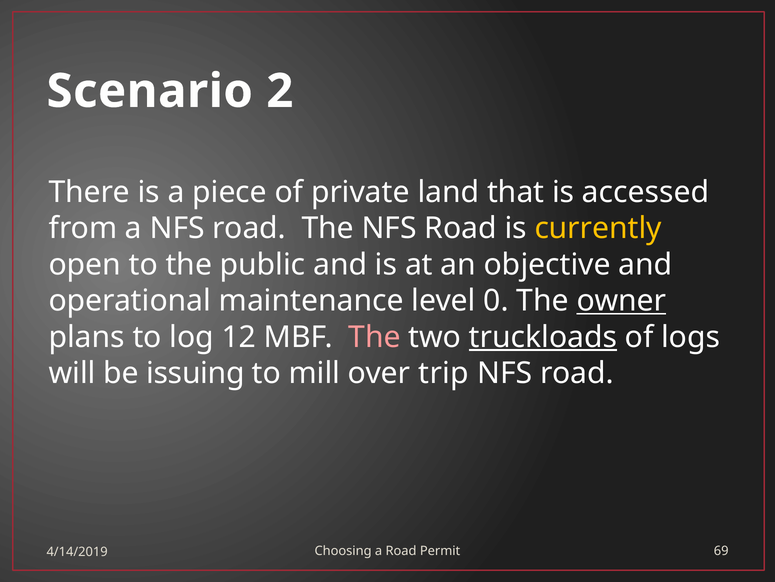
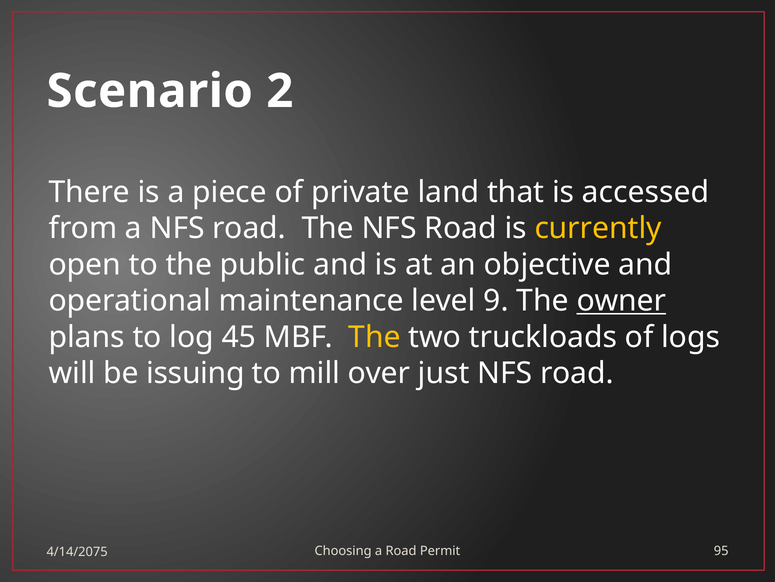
0: 0 -> 9 (496, 300)
12: 12 -> 45 (239, 337)
The colour: pink -> yellow (374, 337)
truckloads underline: present -> none (543, 337)
trip: trip -> just (444, 373)
69: 69 -> 95 (721, 550)
4/14/2019: 4/14/2019 -> 4/14/2075 (77, 551)
